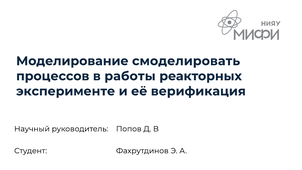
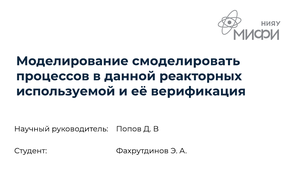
работы: работы -> данной (130, 76)
эксперименте: эксперименте -> используемой (66, 91)
